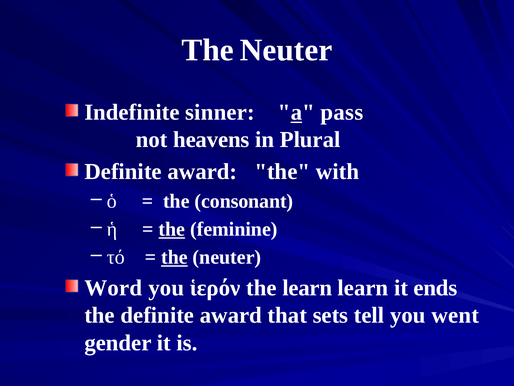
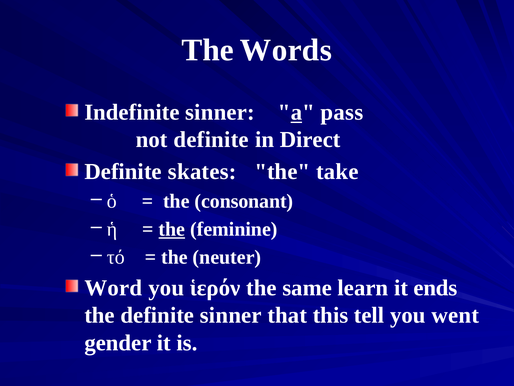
Neuter: Neuter -> Words (286, 50)
not heavens: heavens -> definite (211, 140)
Plural: Plural -> Direct (310, 140)
award: award -> skates (202, 172)
with: with -> take (337, 172)
the underline: present -> none (174, 257)
the learn: learn -> same (307, 288)
the definite award: award -> sinner (231, 315)
sets: sets -> this (330, 315)
